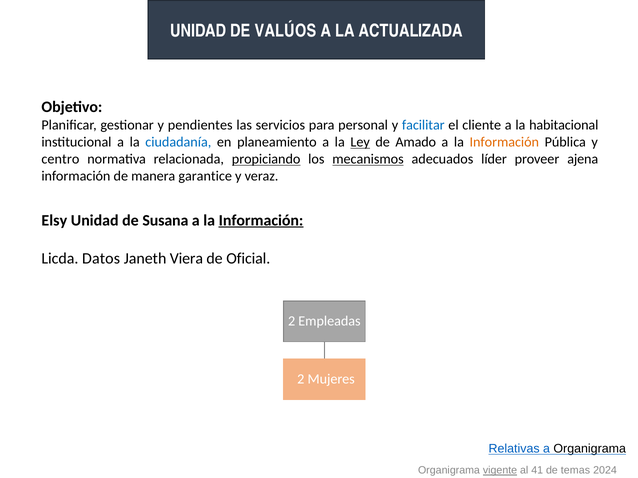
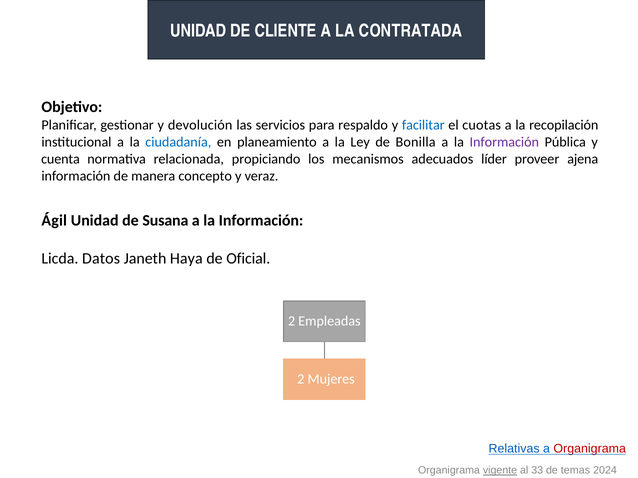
VALÚOS: VALÚOS -> CLIENTE (286, 31)
ACTUALIZADA: ACTUALIZADA -> CONTRATADA (411, 31)
pendientes: pendientes -> devolución (200, 125)
personal: personal -> respaldo (363, 125)
cliente: cliente -> cuotas (482, 125)
habitacional: habitacional -> recopilación (564, 125)
Ley underline: present -> none (360, 142)
Amado: Amado -> Bonilla (416, 142)
Información colour: orange -> purple (504, 142)
centro: centro -> cuenta (60, 159)
propiciando underline: present -> none (266, 159)
mecanismos underline: present -> none (368, 159)
garantice: garantice -> concepto (205, 176)
Elsy: Elsy -> Ágil (54, 221)
Información underline: present -> none (261, 221)
Viera: Viera -> Haya (186, 259)
Organigrama colour: black -> red (590, 449)
41: 41 -> 33 (537, 471)
